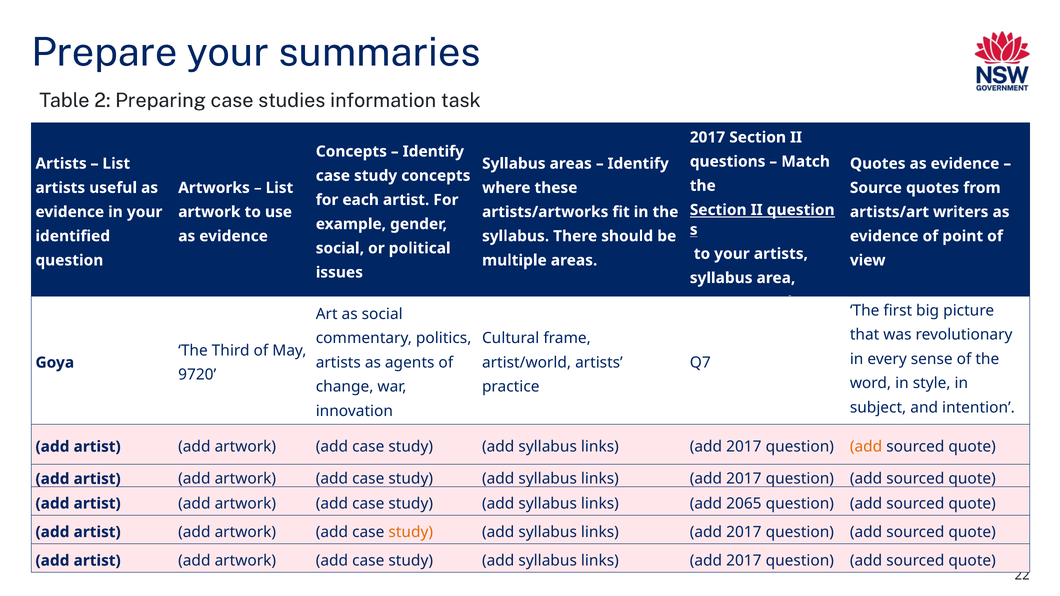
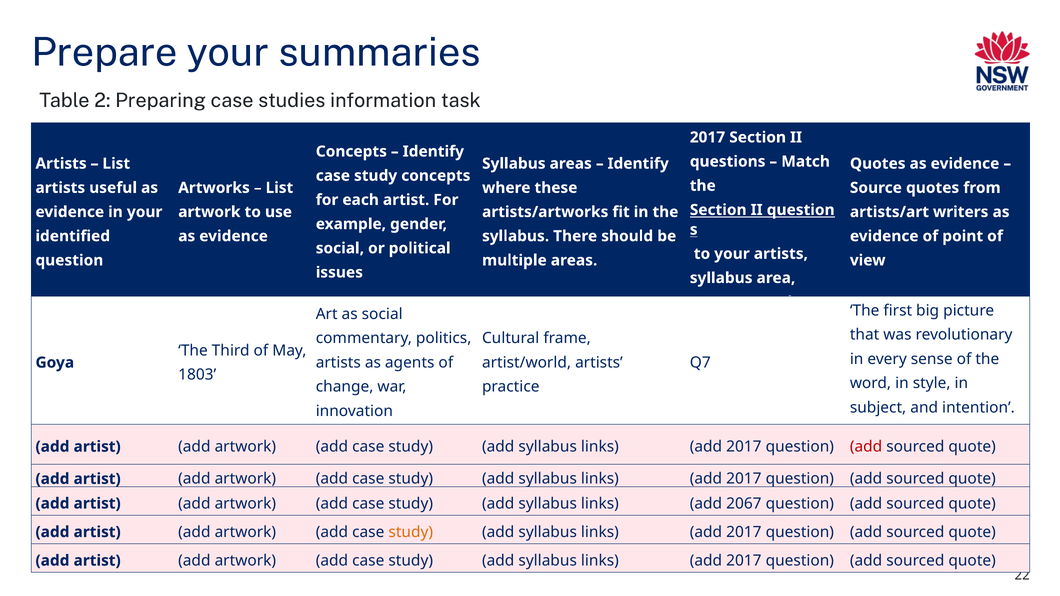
9720: 9720 -> 1803 (197, 375)
add colour: orange -> red (866, 447)
2065: 2065 -> 2067 (744, 504)
